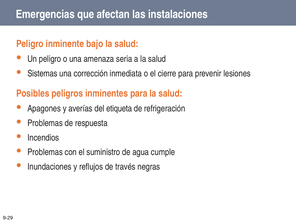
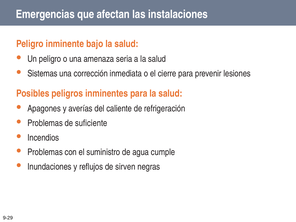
etiqueta: etiqueta -> caliente (119, 109)
respuesta: respuesta -> suficiente (91, 123)
través: través -> sirven (125, 167)
